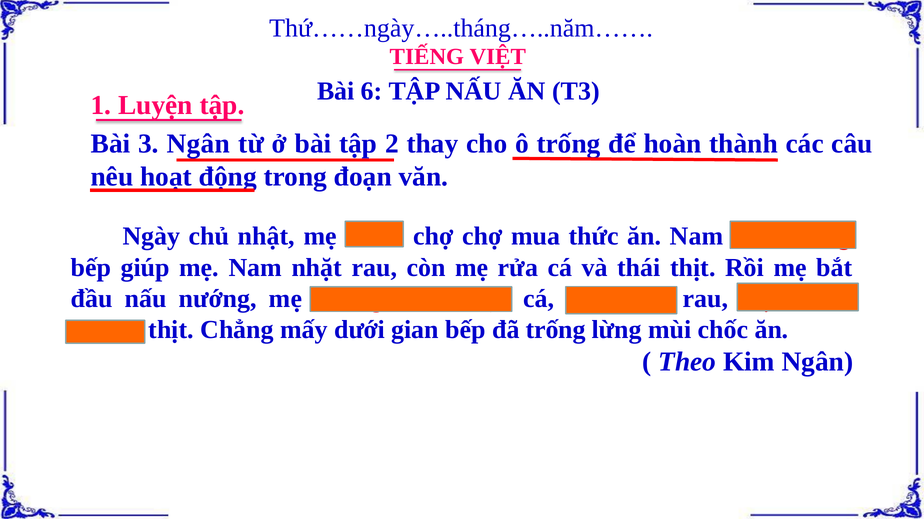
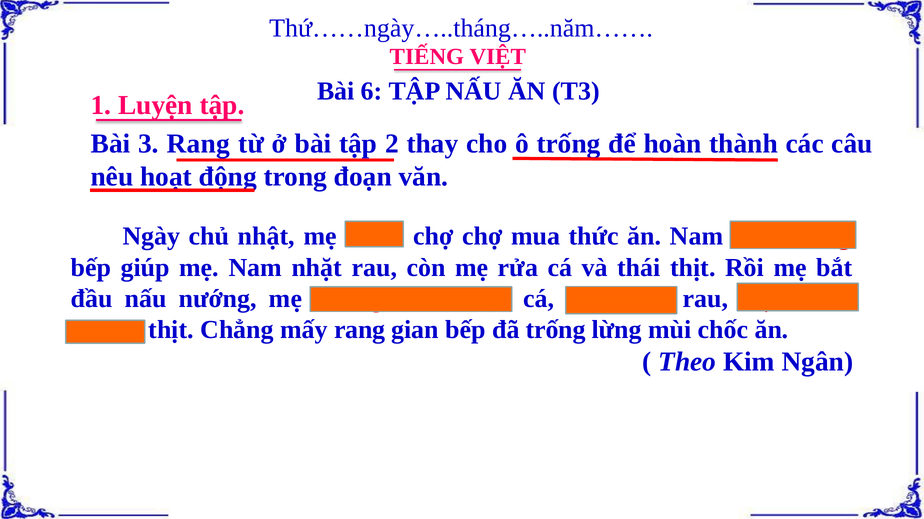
3 Ngân: Ngân -> Rang (198, 144)
mấy dưới: dưới -> rang (360, 330)
